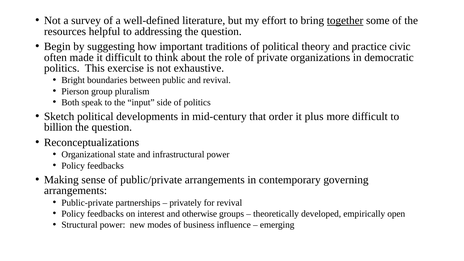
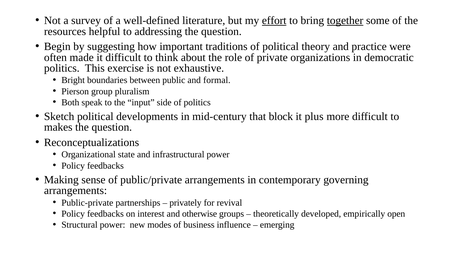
effort underline: none -> present (274, 21)
civic: civic -> were (400, 47)
and revival: revival -> formal (217, 80)
order: order -> block (281, 117)
billion: billion -> makes (58, 127)
